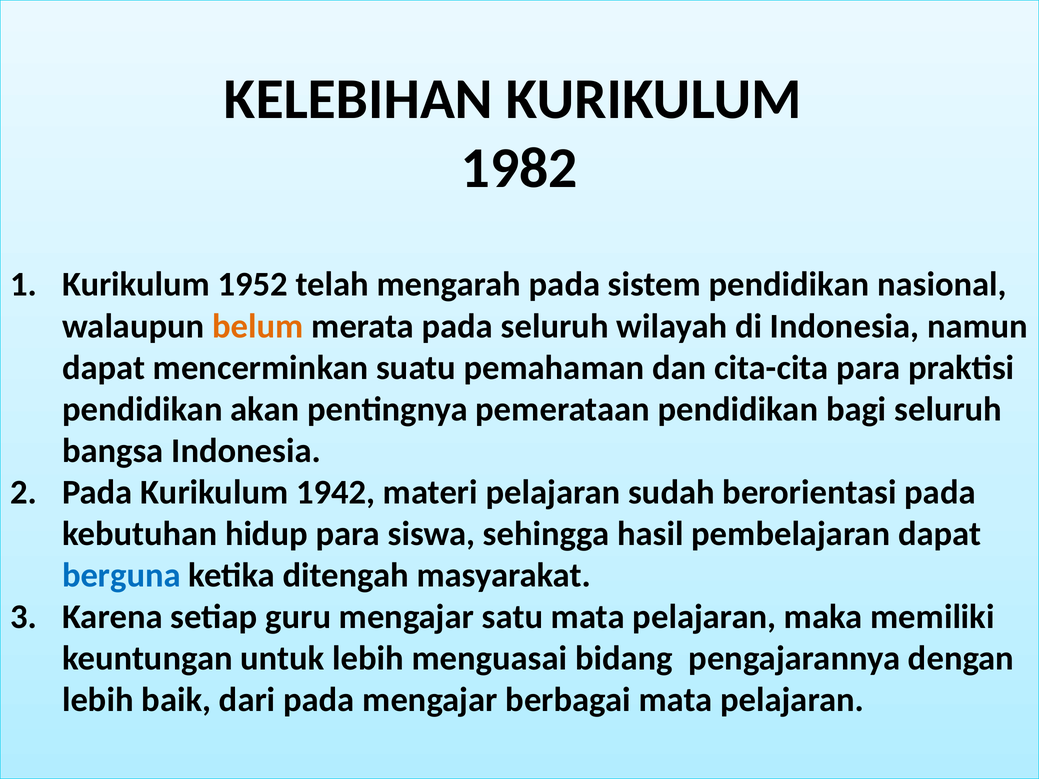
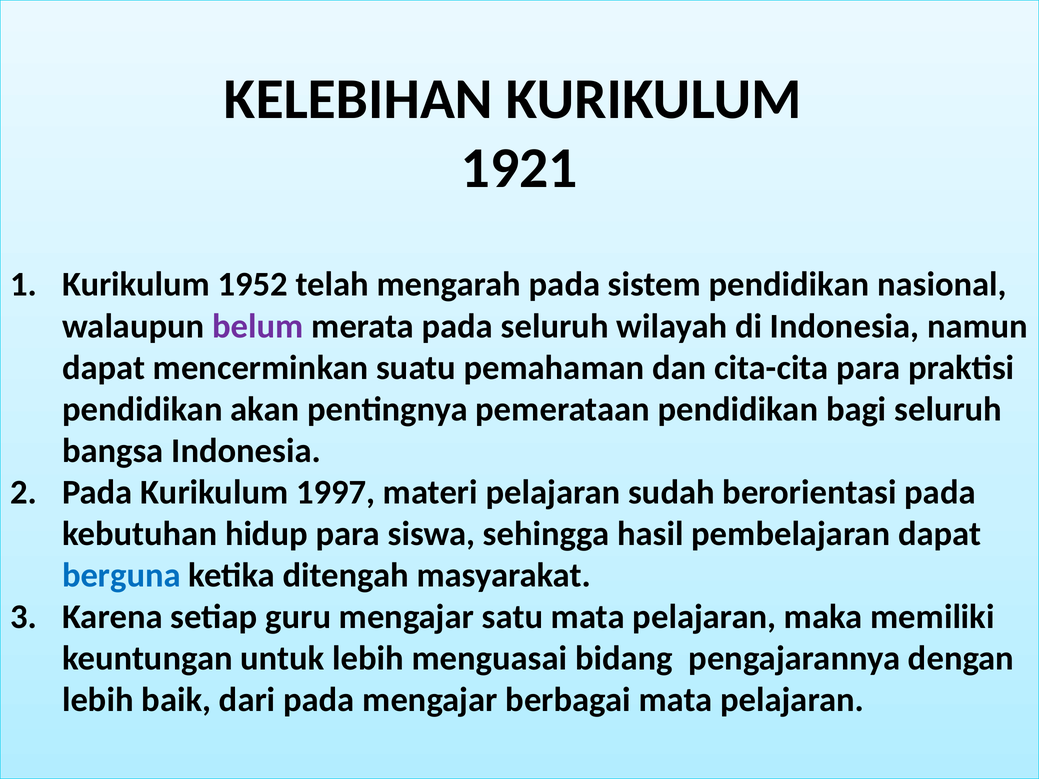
1982: 1982 -> 1921 (519, 169)
belum colour: orange -> purple (258, 326)
1942: 1942 -> 1997 (336, 492)
